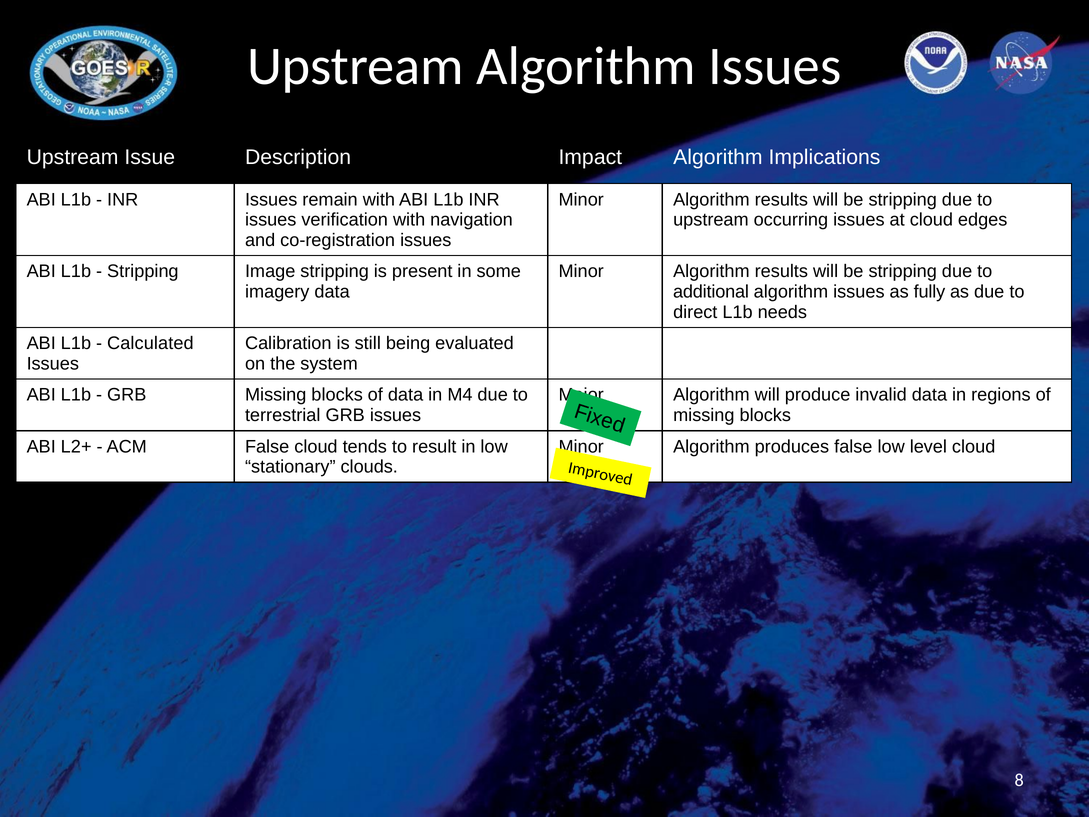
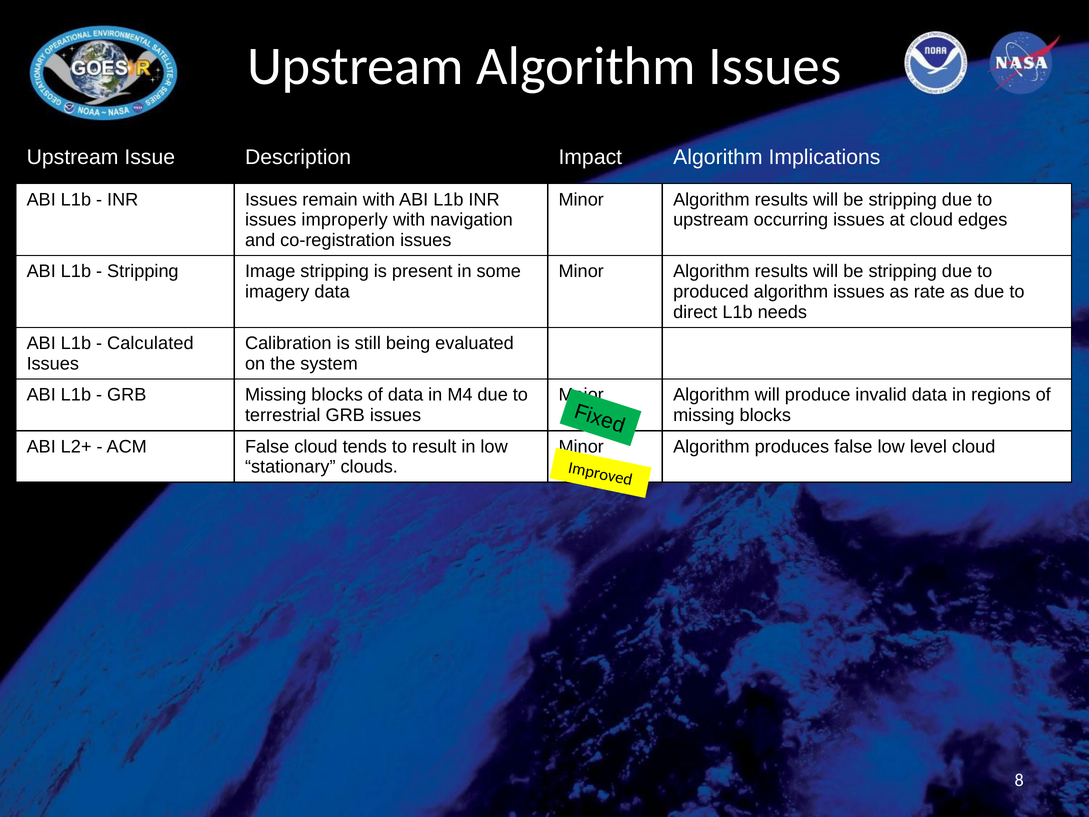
verification: verification -> improperly (345, 220)
additional: additional -> produced (711, 292)
fully: fully -> rate (929, 292)
